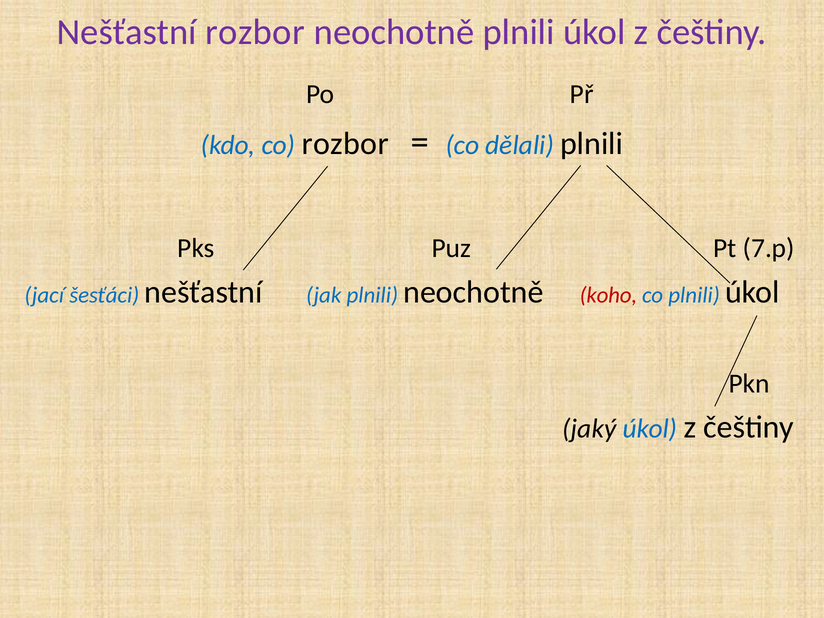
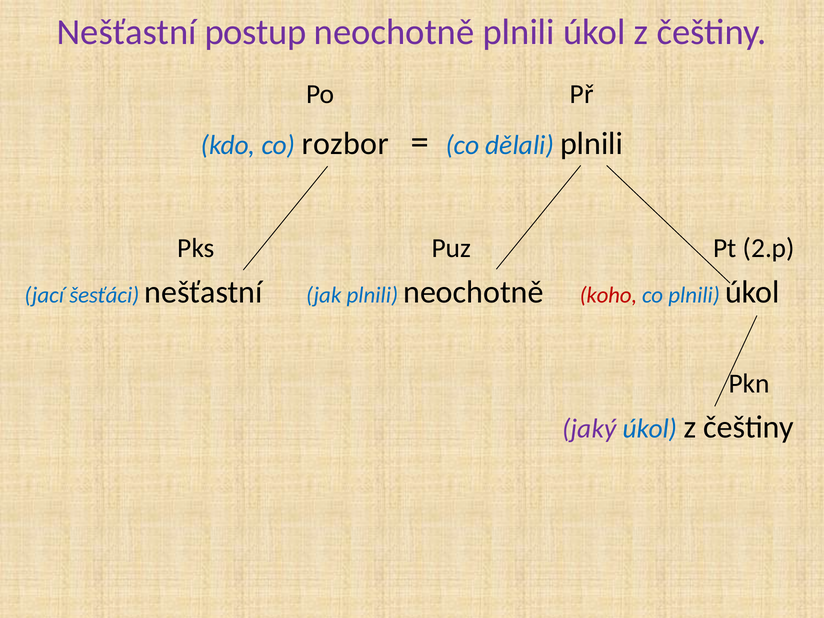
Nešťastní rozbor: rozbor -> postup (255, 32)
7.p: 7.p -> 2.p (769, 248)
jaký colour: black -> purple (589, 428)
